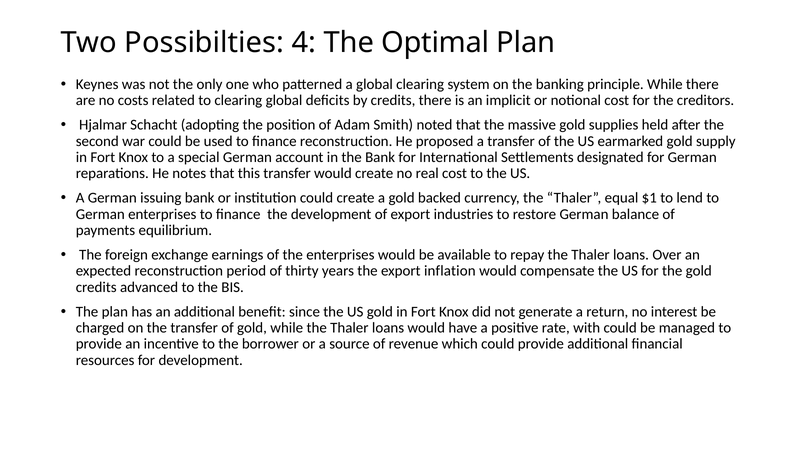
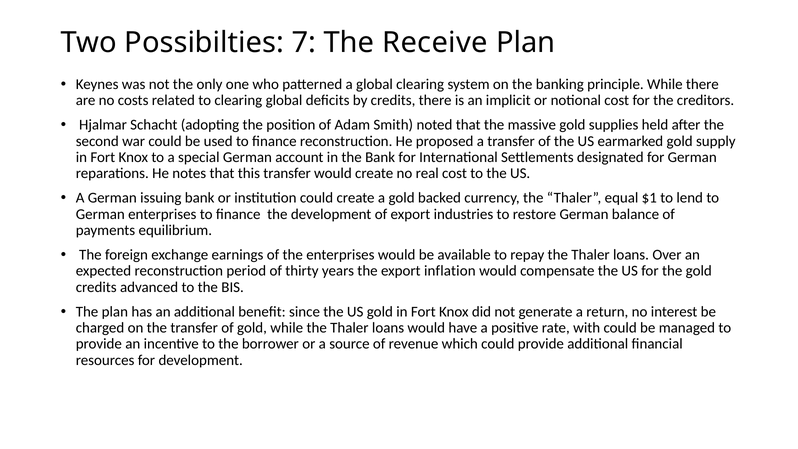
4: 4 -> 7 (304, 42)
Optimal: Optimal -> Receive (435, 42)
